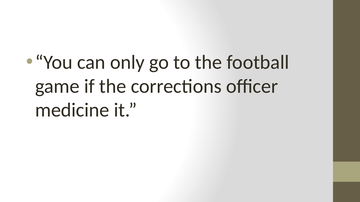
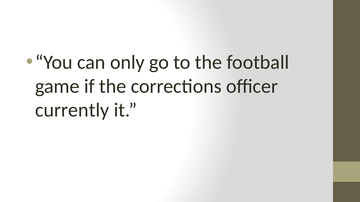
medicine: medicine -> currently (72, 110)
